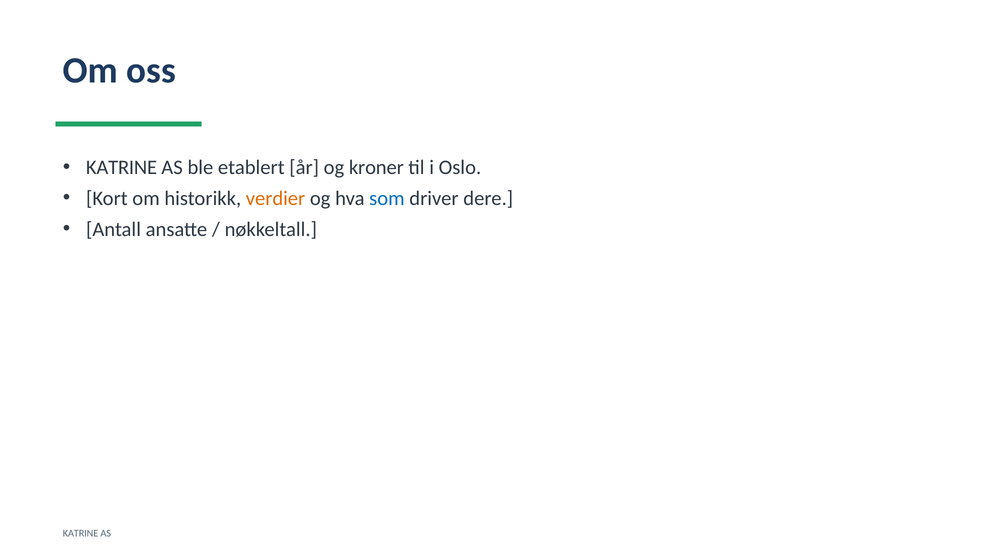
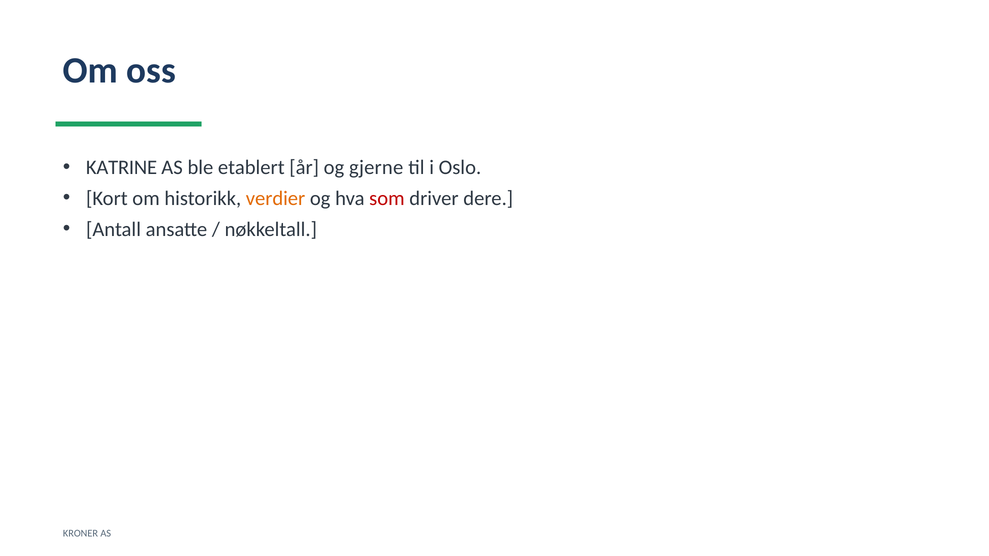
kroner: kroner -> gjerne (376, 168)
som colour: blue -> red (387, 198)
KATRINE: KATRINE -> KRONER (80, 534)
